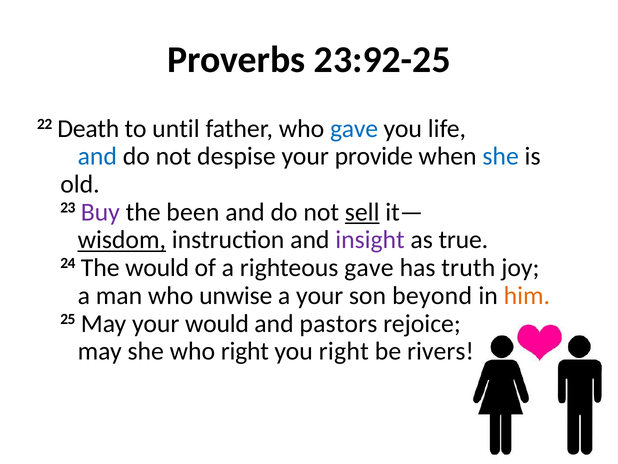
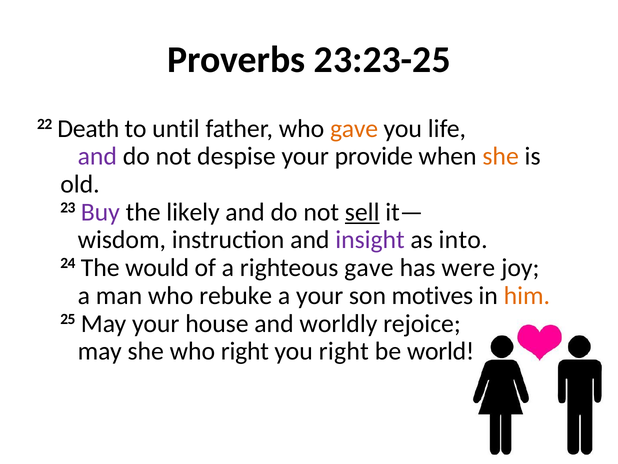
23:92-25: 23:92-25 -> 23:23-25 (382, 60)
gave colour: blue -> orange (354, 128)
and colour: blue -> purple (97, 156)
she colour: blue -> orange (501, 156)
been: been -> likely (193, 212)
wisdom underline: present -> none (122, 240)
true: true -> into (463, 240)
truth: truth -> were (468, 268)
unwise: unwise -> rebuke (236, 295)
beyond: beyond -> motives (432, 295)
your would: would -> house (217, 323)
pastors: pastors -> worldly (338, 323)
rivers: rivers -> world (441, 351)
